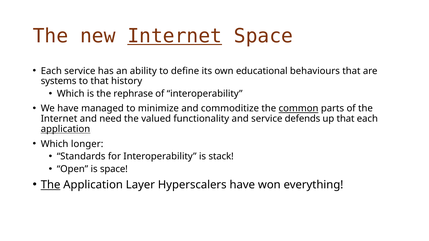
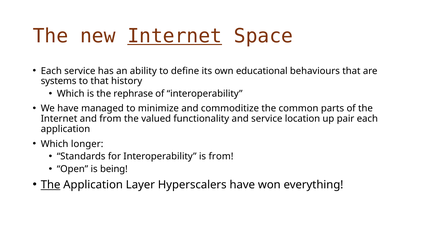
common underline: present -> none (299, 109)
and need: need -> from (110, 119)
defends: defends -> location (302, 119)
up that: that -> pair (346, 119)
application underline: present -> none (65, 129)
is stack: stack -> from (221, 157)
is space: space -> being (114, 169)
